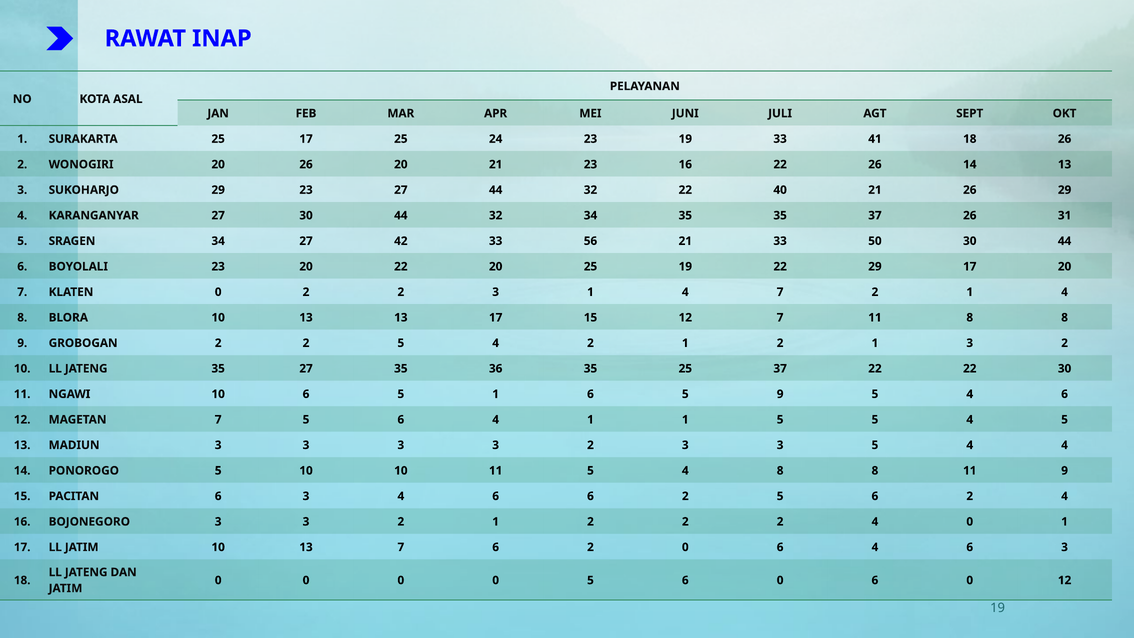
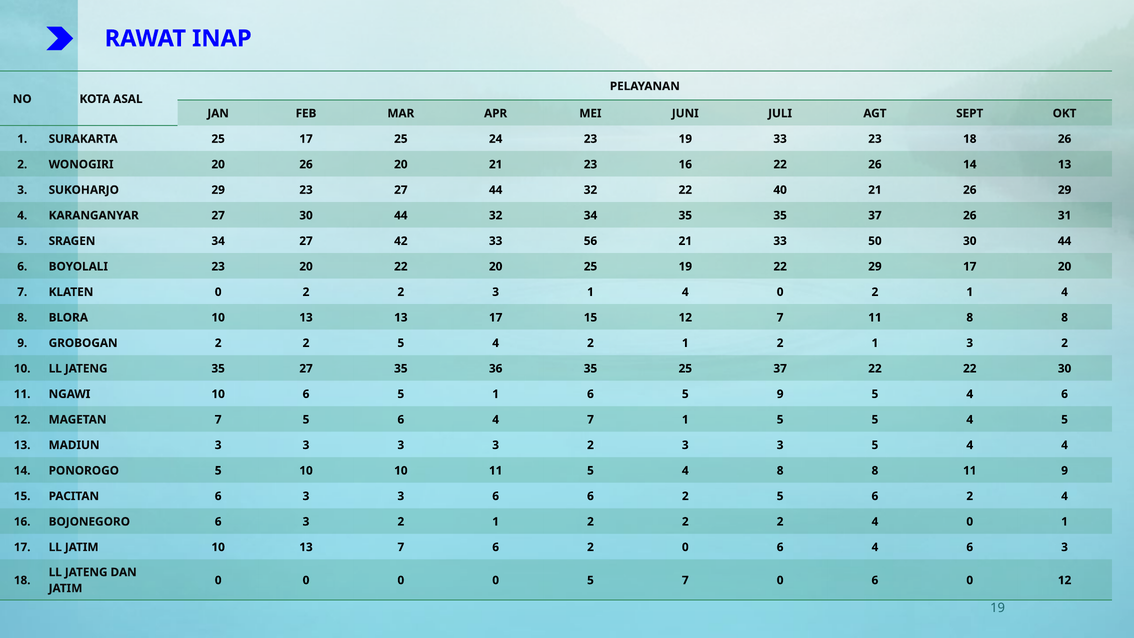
33 41: 41 -> 23 (875, 139)
1 4 7: 7 -> 0 (780, 292)
4 1: 1 -> 7 (590, 420)
6 3 4: 4 -> 3 (401, 496)
BOJONEGORO 3: 3 -> 6 (218, 522)
0 5 6: 6 -> 7 (685, 580)
